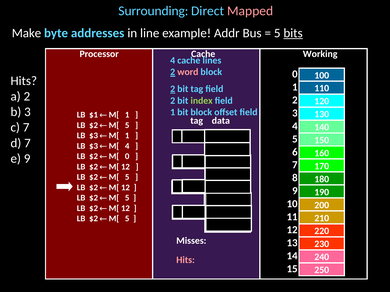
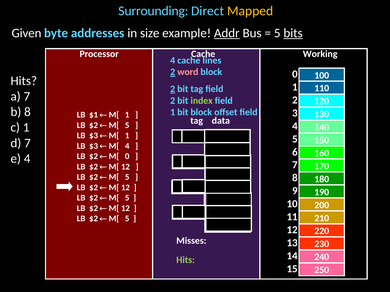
Mapped colour: pink -> yellow (250, 11)
Make: Make -> Given (27, 33)
line: line -> size (150, 33)
Addr underline: none -> present (227, 33)
a 2: 2 -> 7 (27, 96)
b 3: 3 -> 8 (27, 112)
c 7: 7 -> 1 (26, 128)
e 9: 9 -> 4 (27, 159)
Hits colour: pink -> light green (186, 260)
